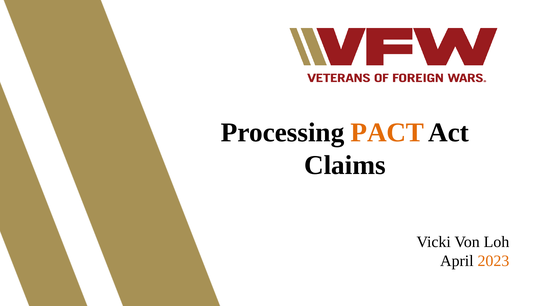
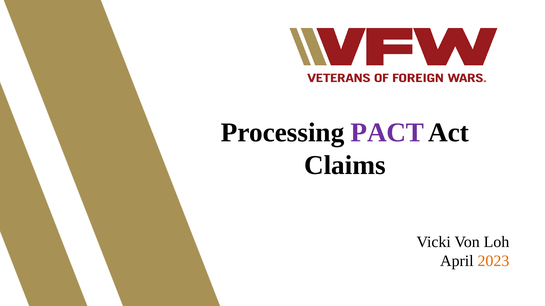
PACT colour: orange -> purple (387, 133)
